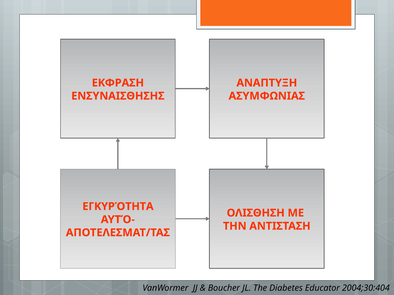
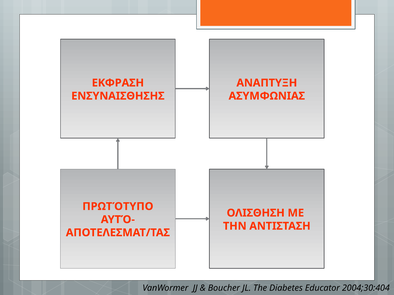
ΕΓΚΥΡΌΤΗΤΑ: ΕΓΚΥΡΌΤΗΤΑ -> ΠΡΩΤΌΤΥΠΟ (118, 207)
